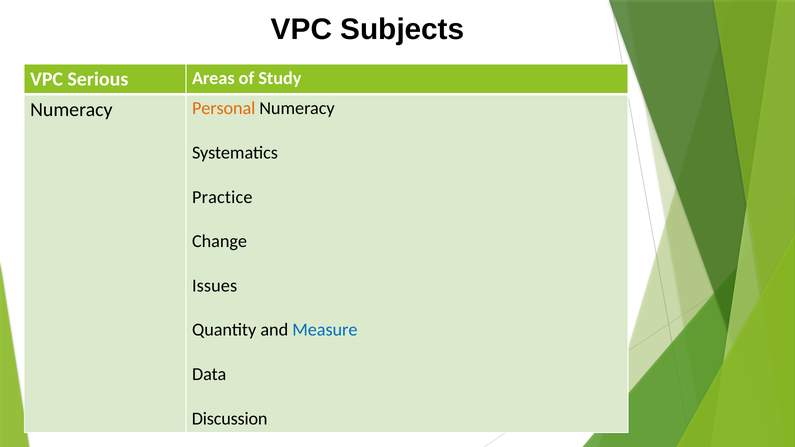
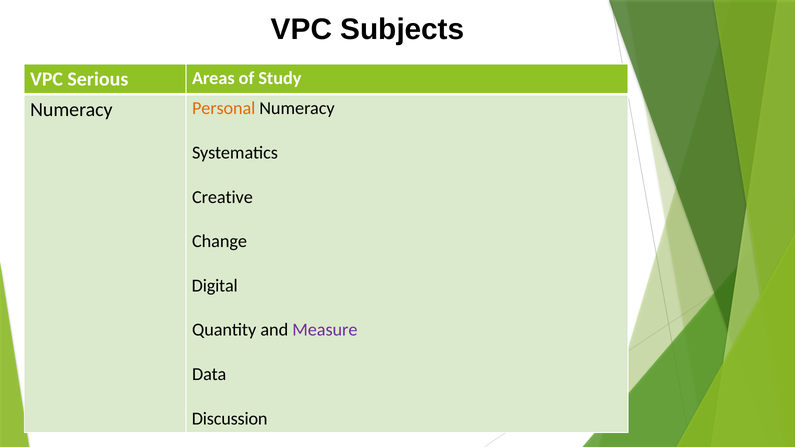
Practice: Practice -> Creative (222, 197)
Issues: Issues -> Digital (215, 286)
Measure colour: blue -> purple (325, 330)
